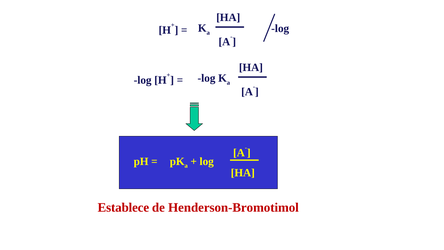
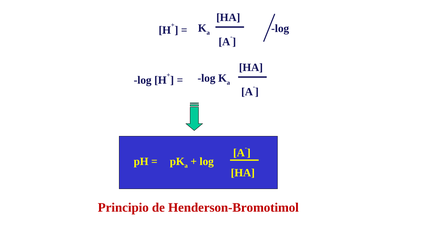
Establece: Establece -> Principio (123, 207)
